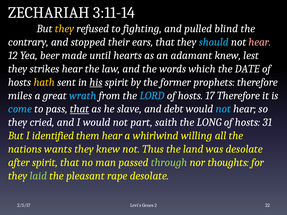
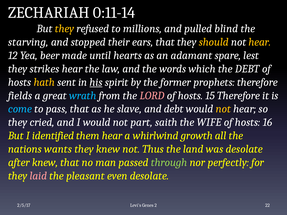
3:11-14: 3:11-14 -> 0:11-14 (114, 13)
fighting: fighting -> millions (142, 29)
contrary: contrary -> starving (28, 42)
should colour: light blue -> yellow (214, 42)
hear colour: pink -> yellow (260, 42)
adamant knew: knew -> spare (228, 55)
the DATE: DATE -> DEBT (247, 69)
miles: miles -> fields (20, 96)
LORD colour: light blue -> pink (152, 96)
17: 17 -> 15 (210, 96)
that underline: present -> none (80, 109)
not colour: light blue -> yellow (223, 109)
LONG: LONG -> WIFE (209, 122)
31: 31 -> 16 (267, 122)
willing: willing -> growth (197, 136)
after spirit: spirit -> knew (45, 163)
thoughts: thoughts -> perfectly (228, 163)
laid colour: light green -> pink (38, 176)
rape: rape -> even (117, 176)
